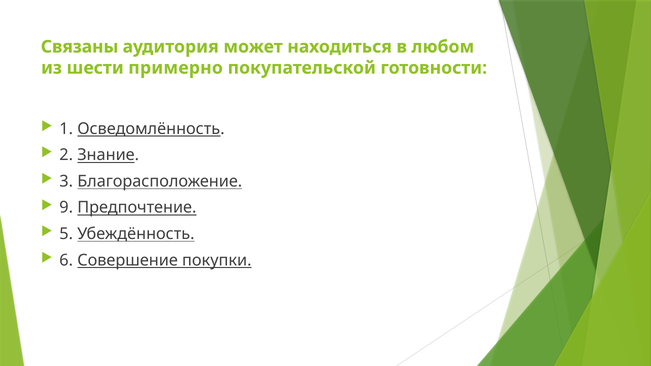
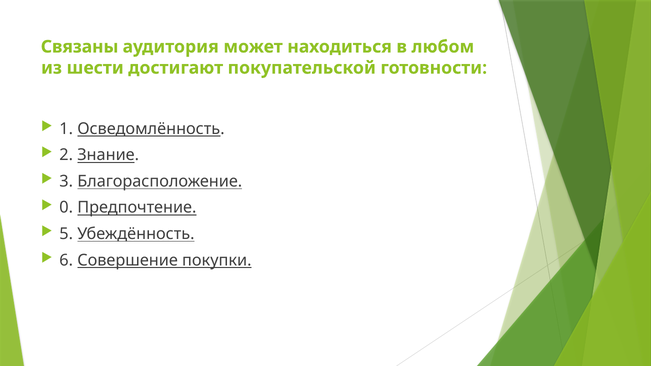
примерно: примерно -> достигают (176, 68)
9: 9 -> 0 (66, 208)
